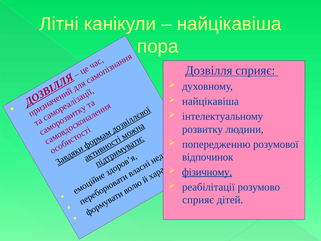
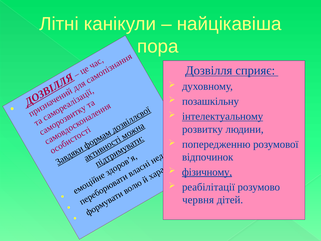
найцікавіша: найцікавіша -> позашкільну (211, 101)
інтелектуальному underline: none -> present (223, 116)
сприяє: сприяє -> червня (198, 200)
